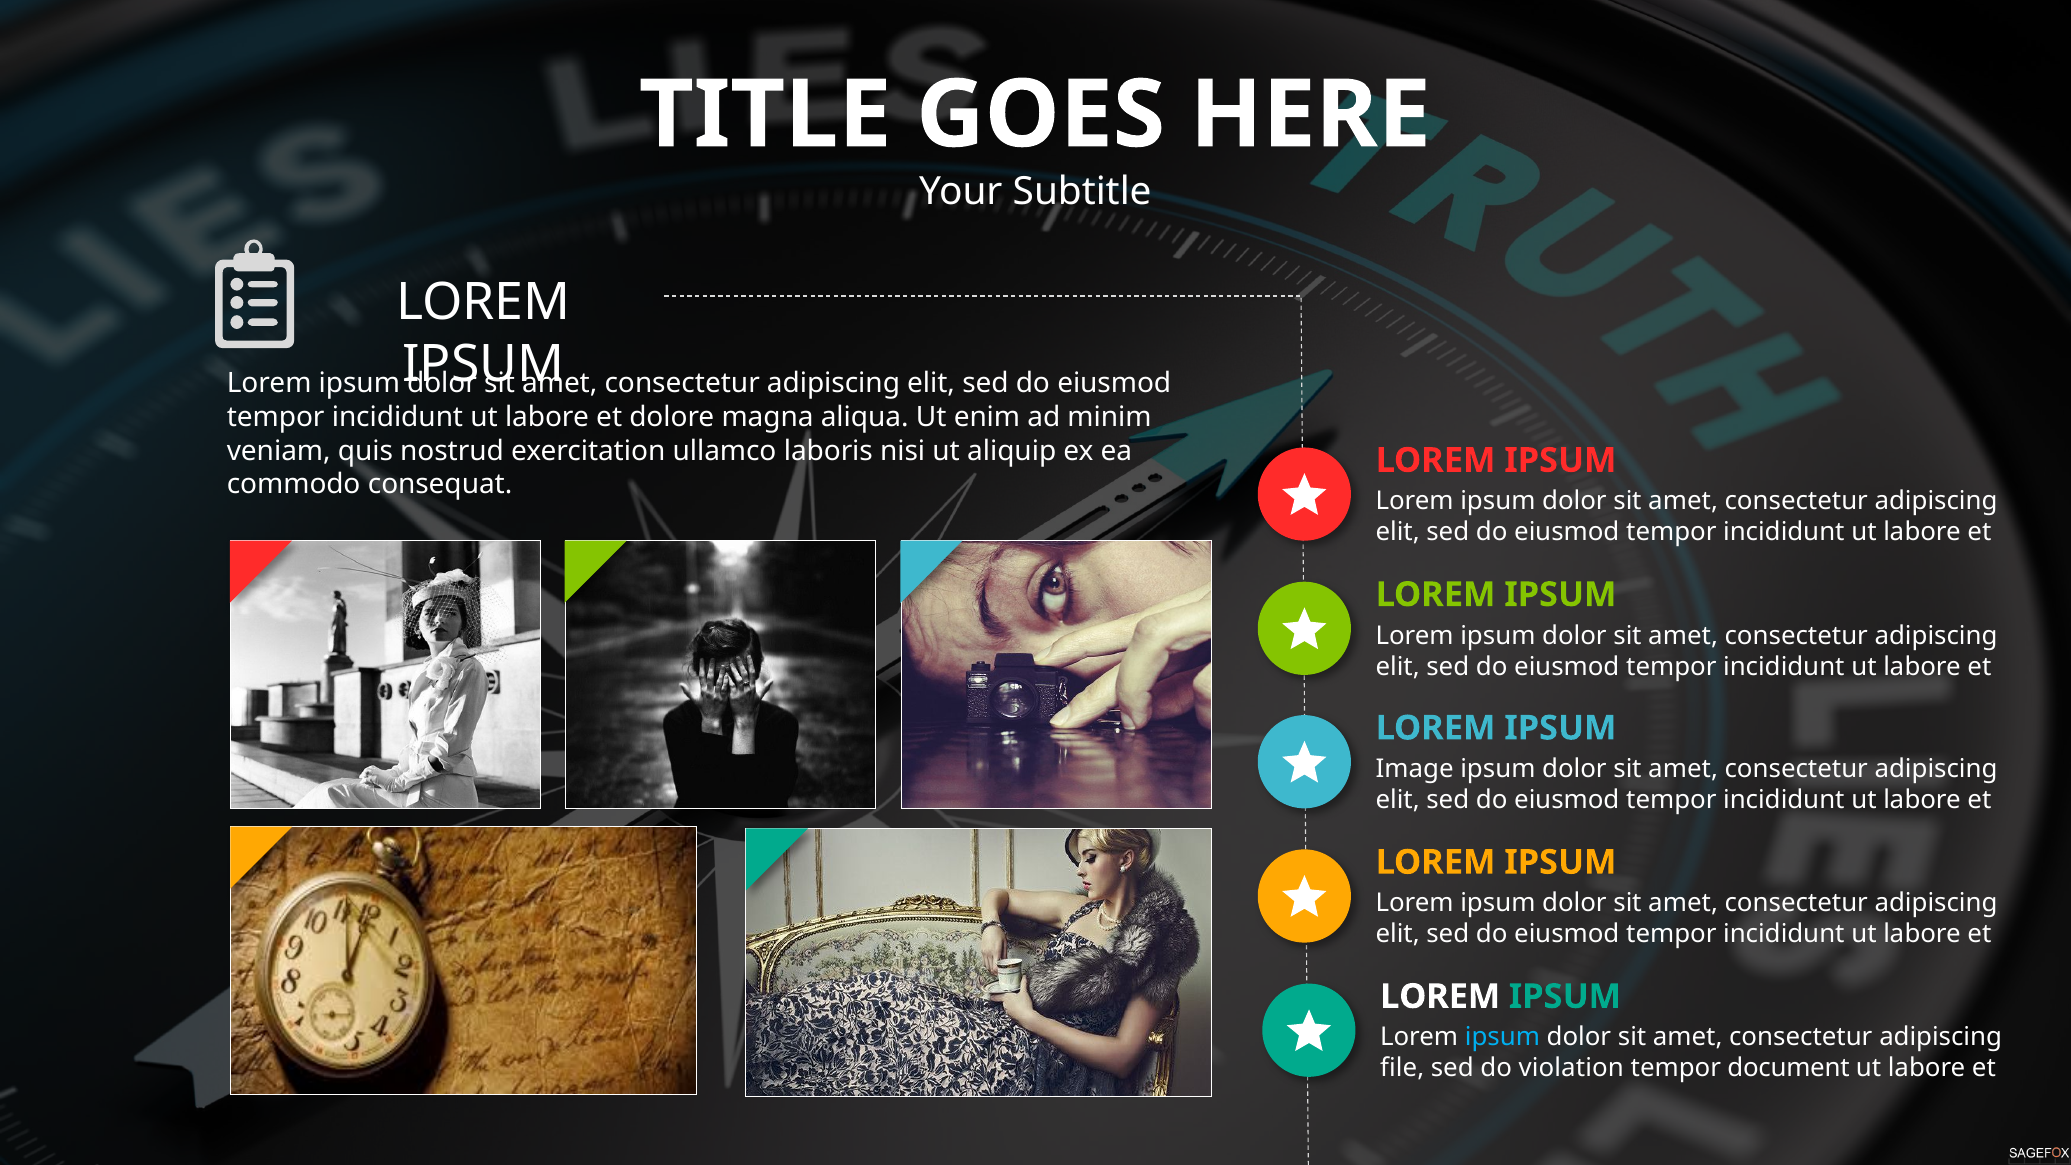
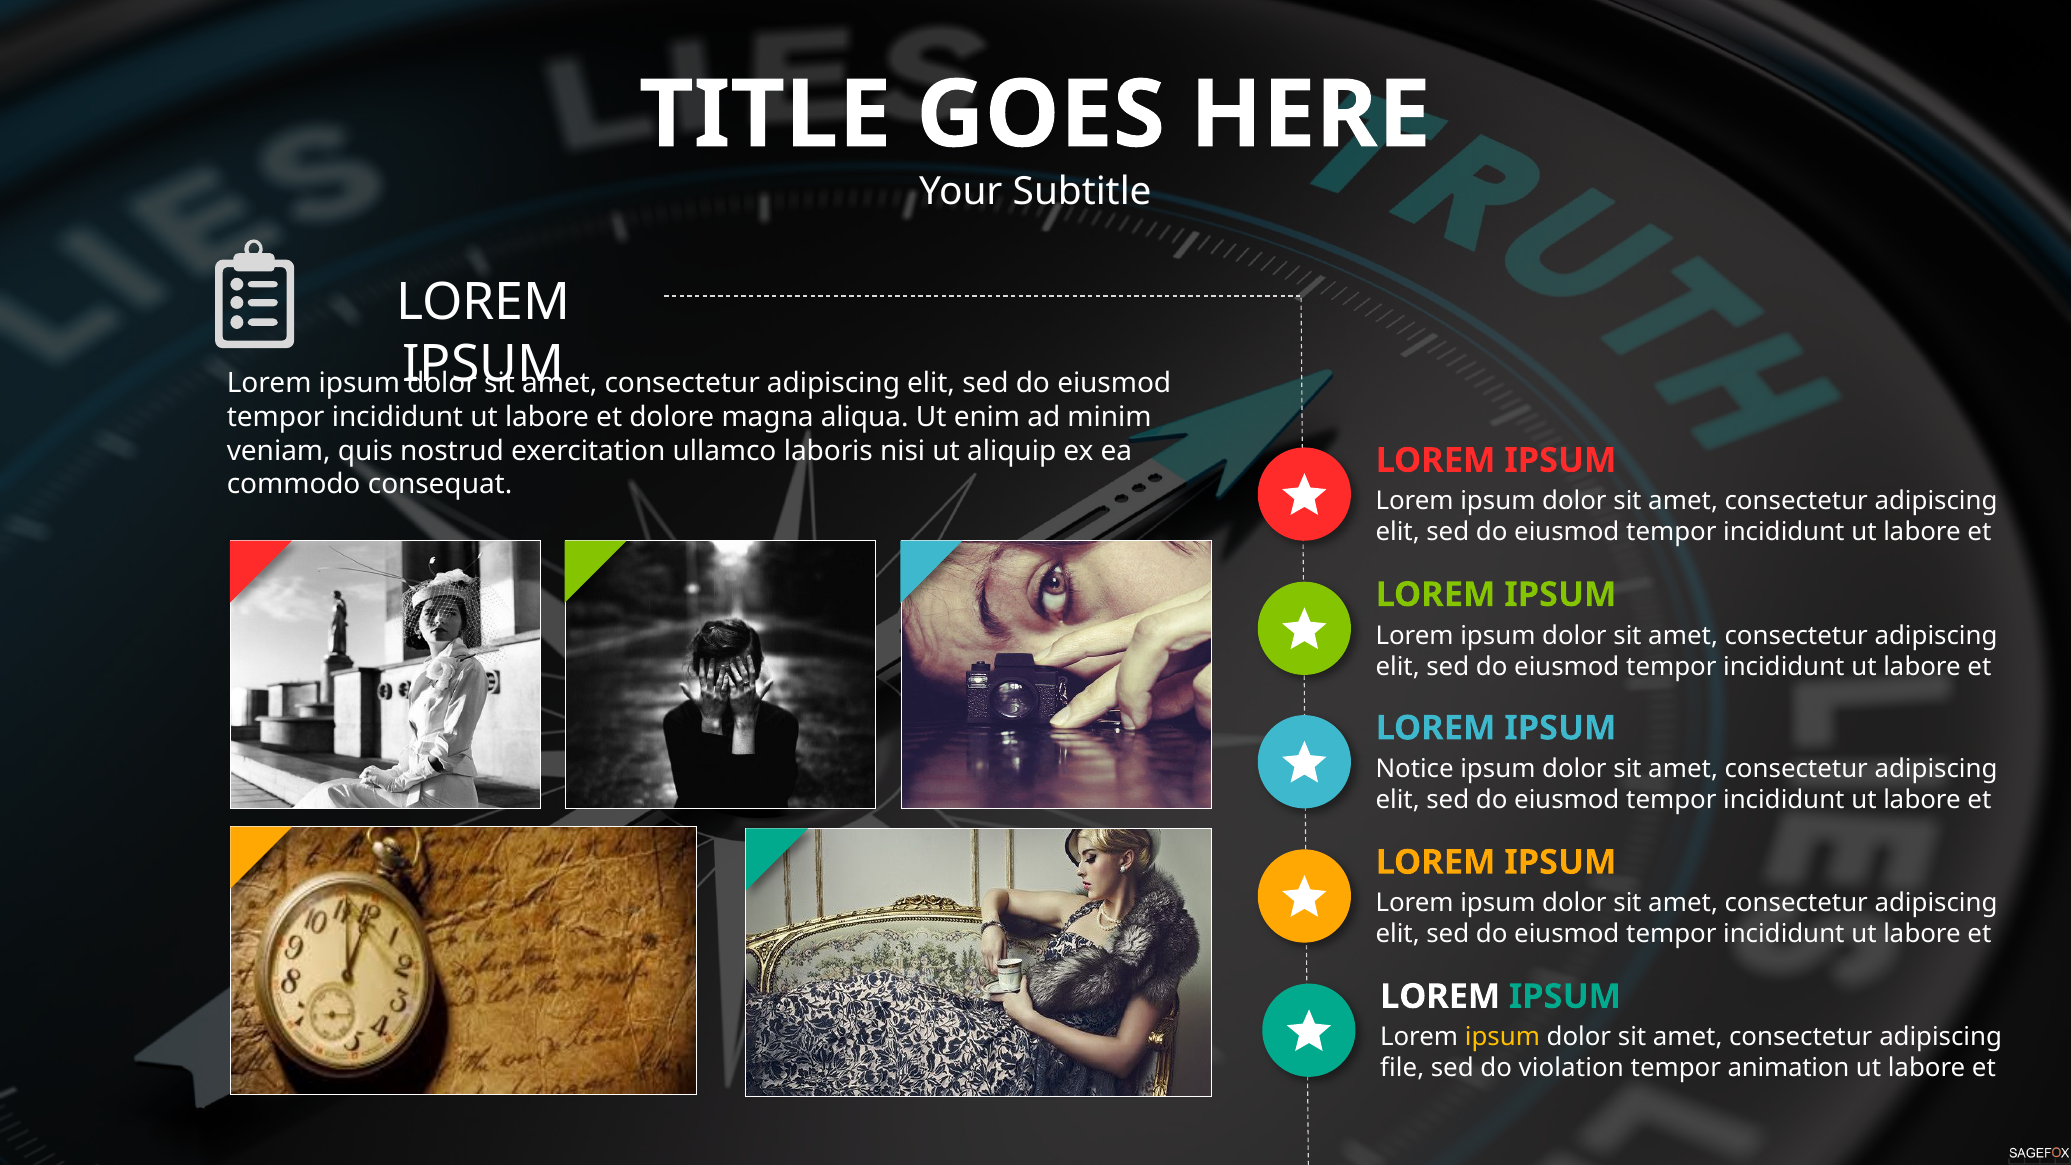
Image: Image -> Notice (1415, 769)
ipsum colour: light blue -> yellow (1502, 1037)
document: document -> animation (1789, 1068)
